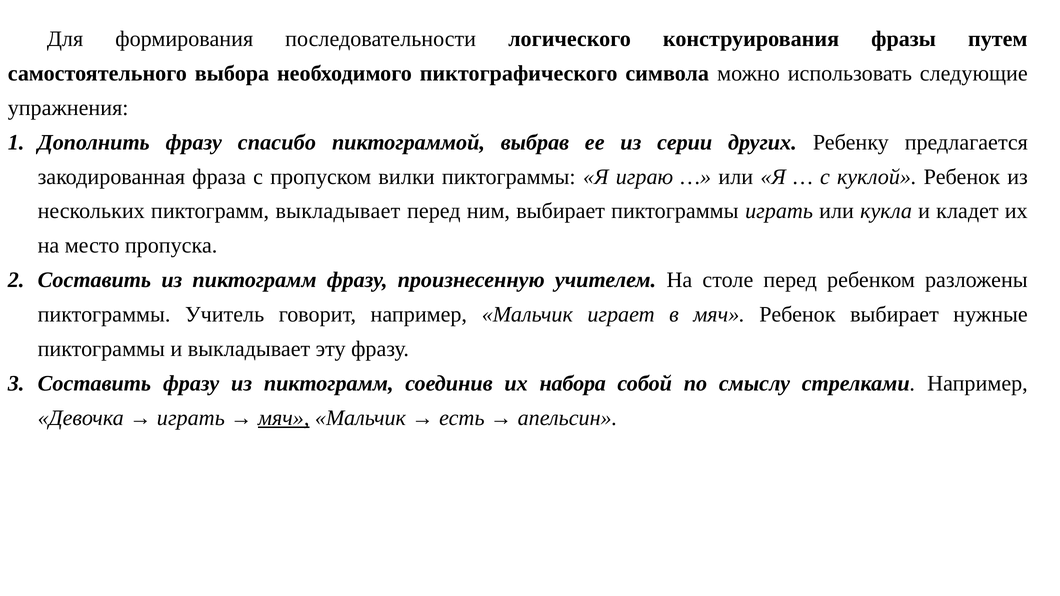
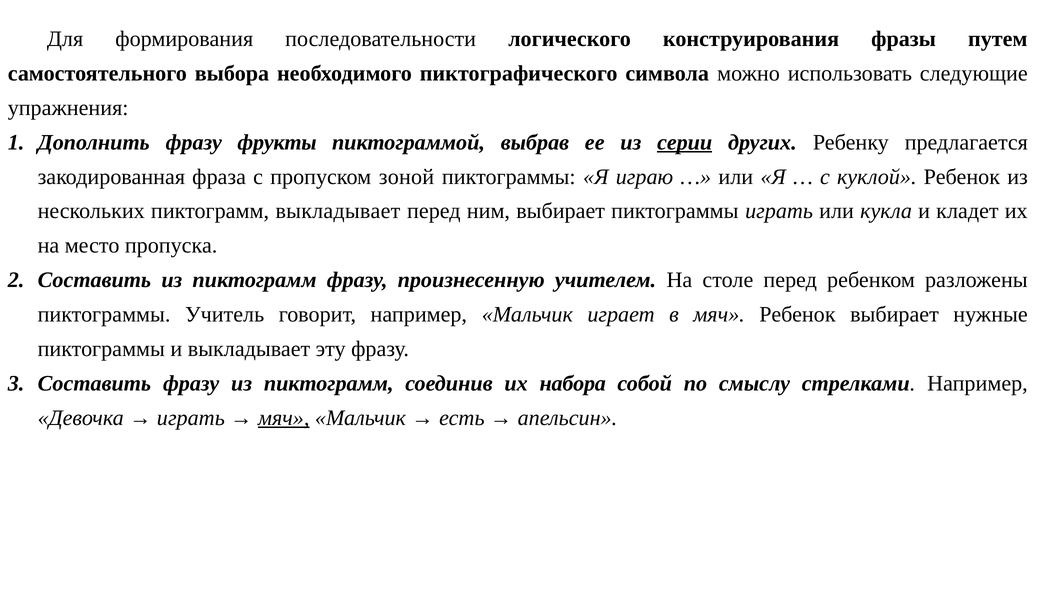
спасибо: спасибо -> фрукты (277, 142)
серии underline: none -> present (685, 142)
вилки: вилки -> зоной (406, 177)
